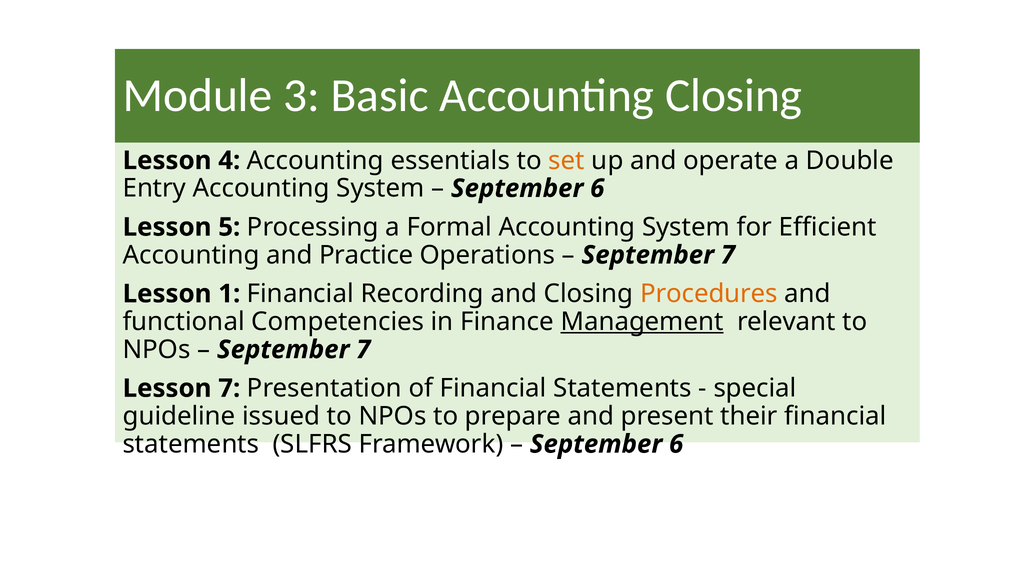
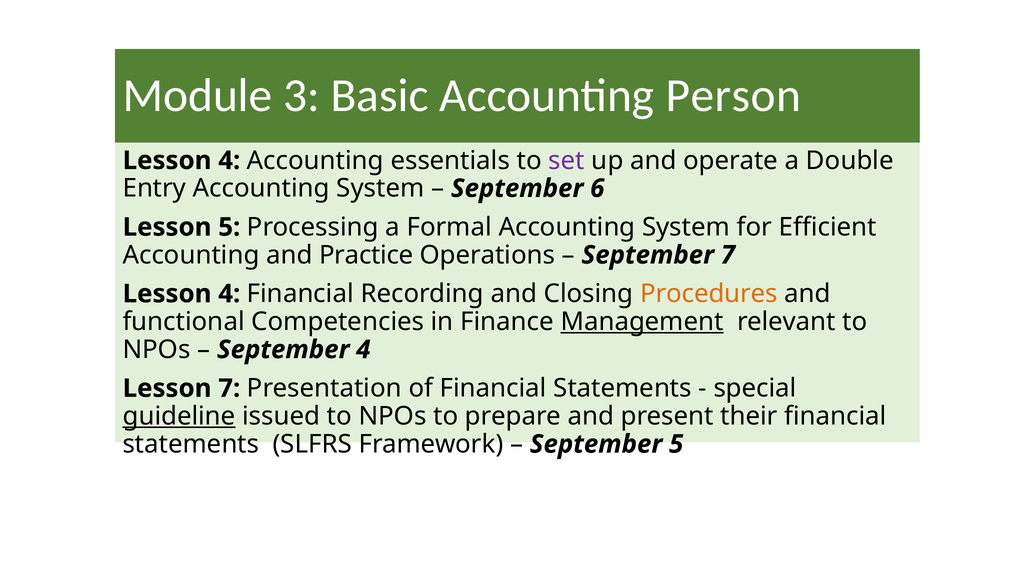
Accounting Closing: Closing -> Person (733, 96)
set colour: orange -> purple (567, 161)
1: 1 -> 4 (229, 294)
7: 7 -> 4 (363, 350)
guideline underline: none -> present (179, 416)
6: 6 -> 5 (676, 444)
